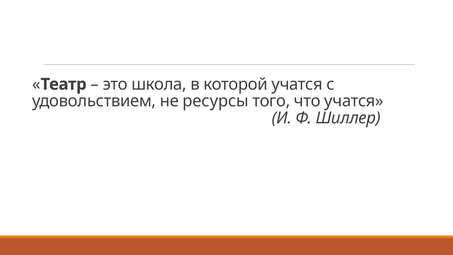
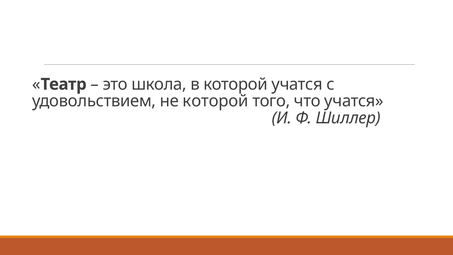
не ресурсы: ресурсы -> которой (216, 101)
